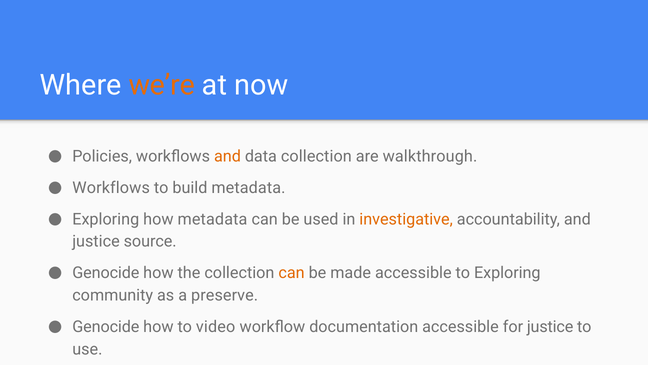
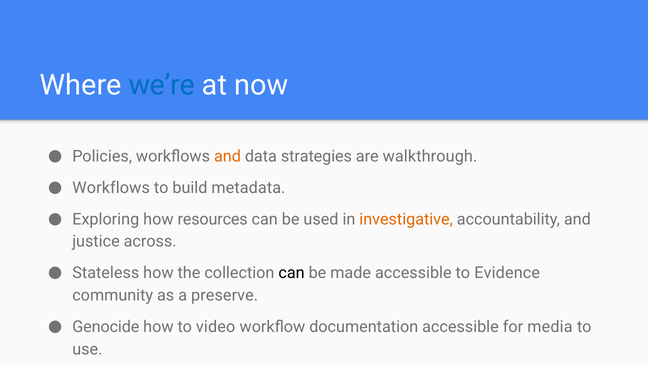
we’re colour: orange -> blue (162, 85)
data collection: collection -> strategies (316, 156)
how metadata: metadata -> resources (213, 219)
source: source -> across (150, 241)
Genocide: Genocide -> Stateless (106, 273)
can colour: orange -> black (292, 273)
to Exploring: Exploring -> Evidence (507, 273)
for justice: justice -> media (550, 326)
